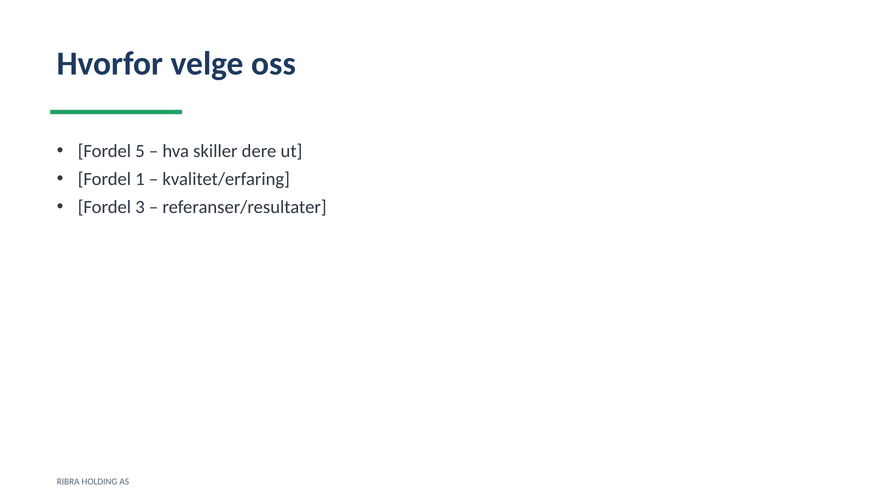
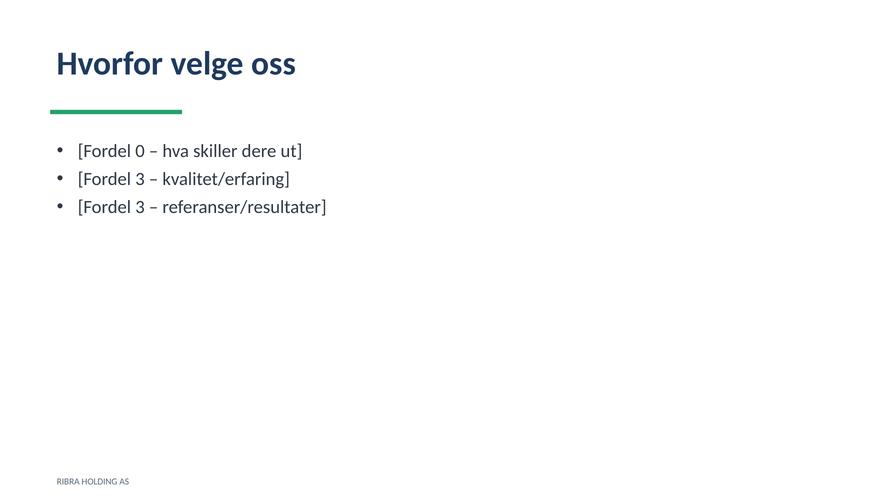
5: 5 -> 0 (140, 151)
1: 1 -> 3 (140, 179)
